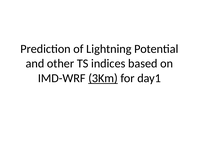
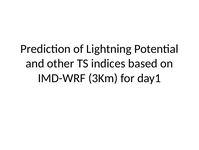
3Km underline: present -> none (103, 78)
